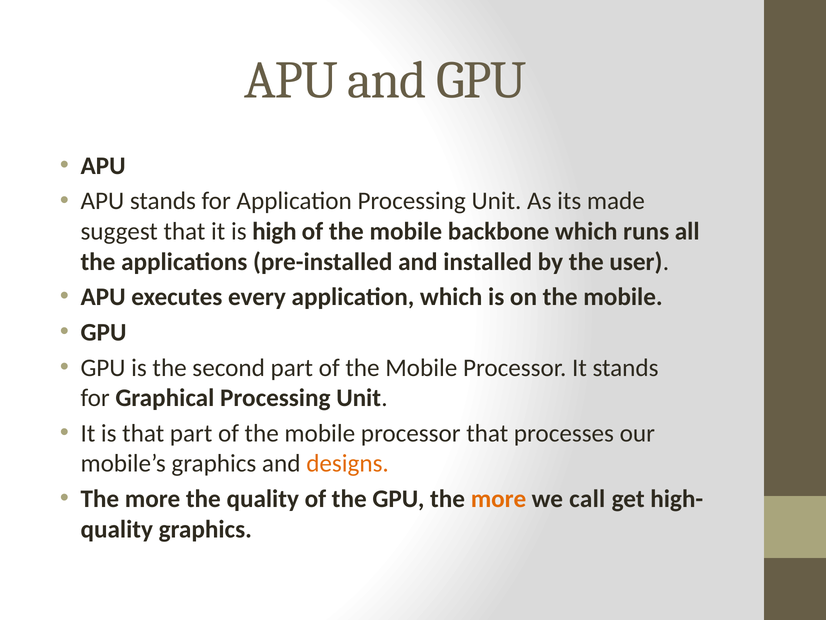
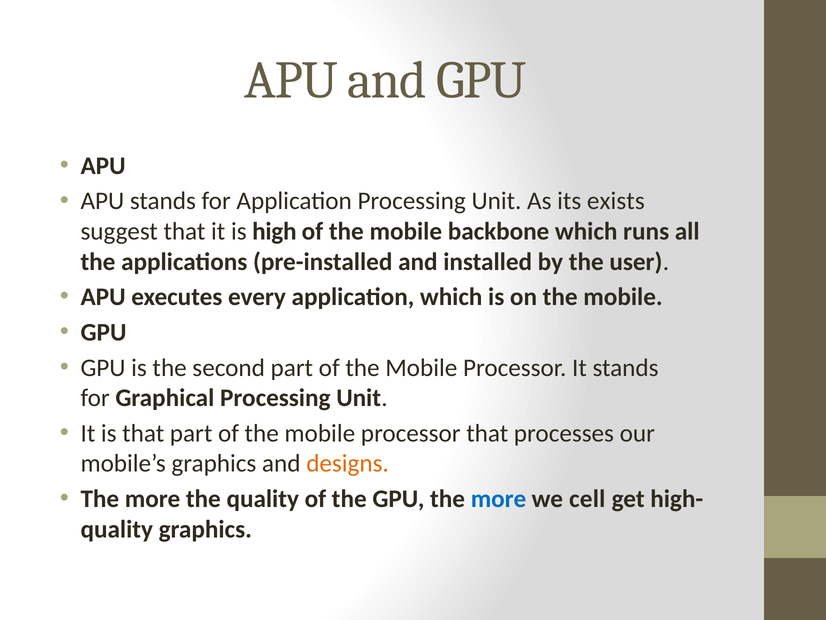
made: made -> exists (616, 201)
more colour: orange -> blue (498, 499)
call: call -> cell (587, 499)
